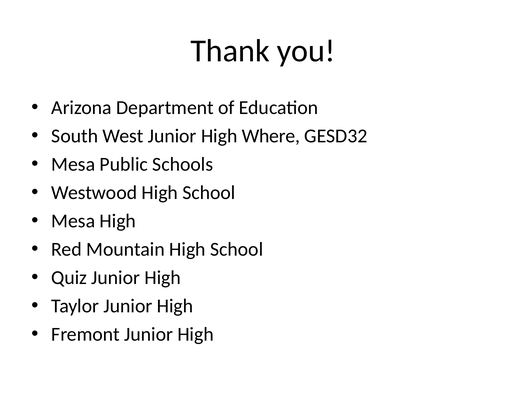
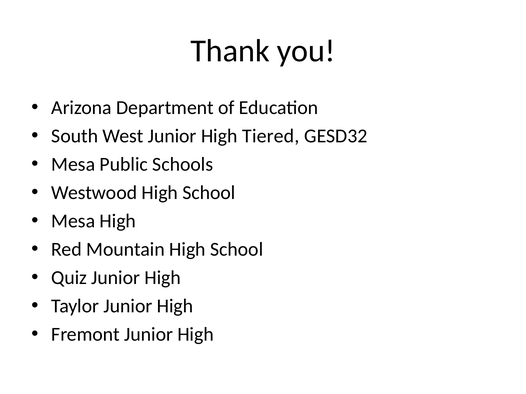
Where: Where -> Tiered (271, 136)
